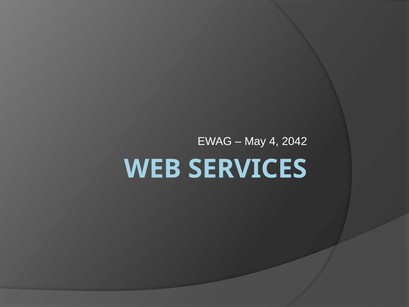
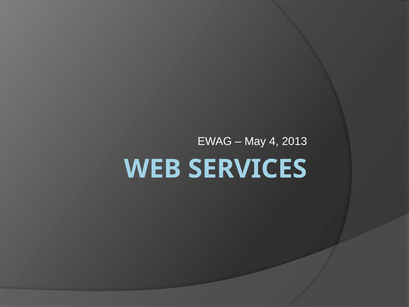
2042: 2042 -> 2013 (294, 141)
